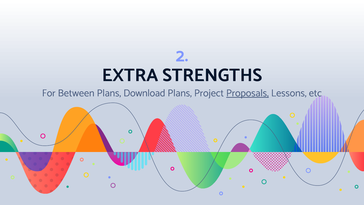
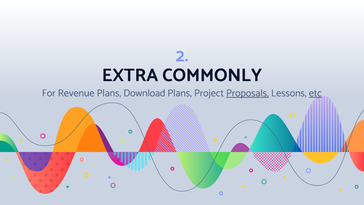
STRENGTHS: STRENGTHS -> COMMONLY (212, 75)
Between: Between -> Revenue (76, 93)
etc underline: none -> present (315, 93)
